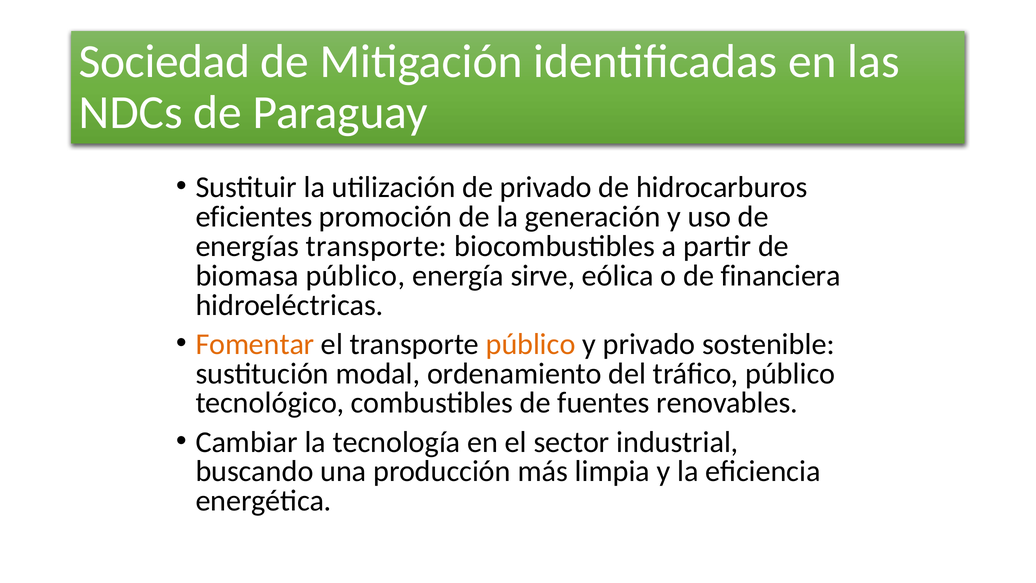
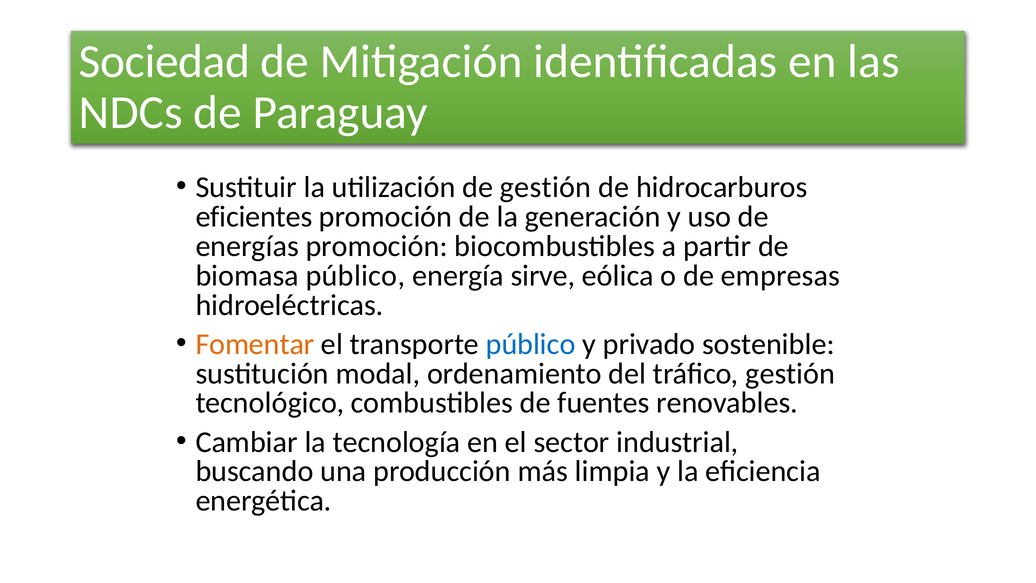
de privado: privado -> gestión (546, 187)
energías transporte: transporte -> promoción (377, 246)
financiera: financiera -> empresas (781, 276)
público colour: orange -> blue (531, 344)
tráfico público: público -> gestión (790, 373)
